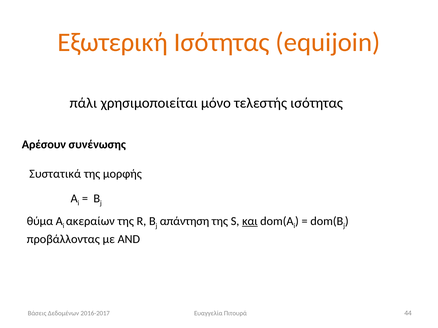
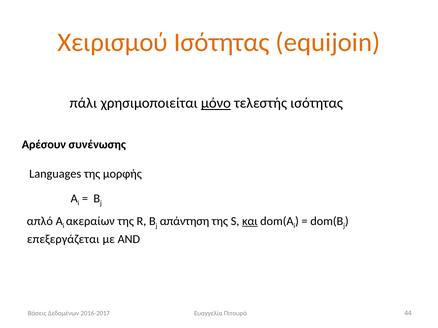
Εξωτερική: Εξωτερική -> Χειρισμού (113, 42)
μόνο underline: none -> present (216, 103)
Συστατικά: Συστατικά -> Languages (55, 174)
θύμα: θύμα -> απλό (40, 221)
προβάλλοντας: προβάλλοντας -> επεξεργάζεται (63, 240)
